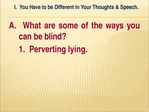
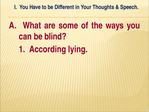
Perverting: Perverting -> According (48, 49)
